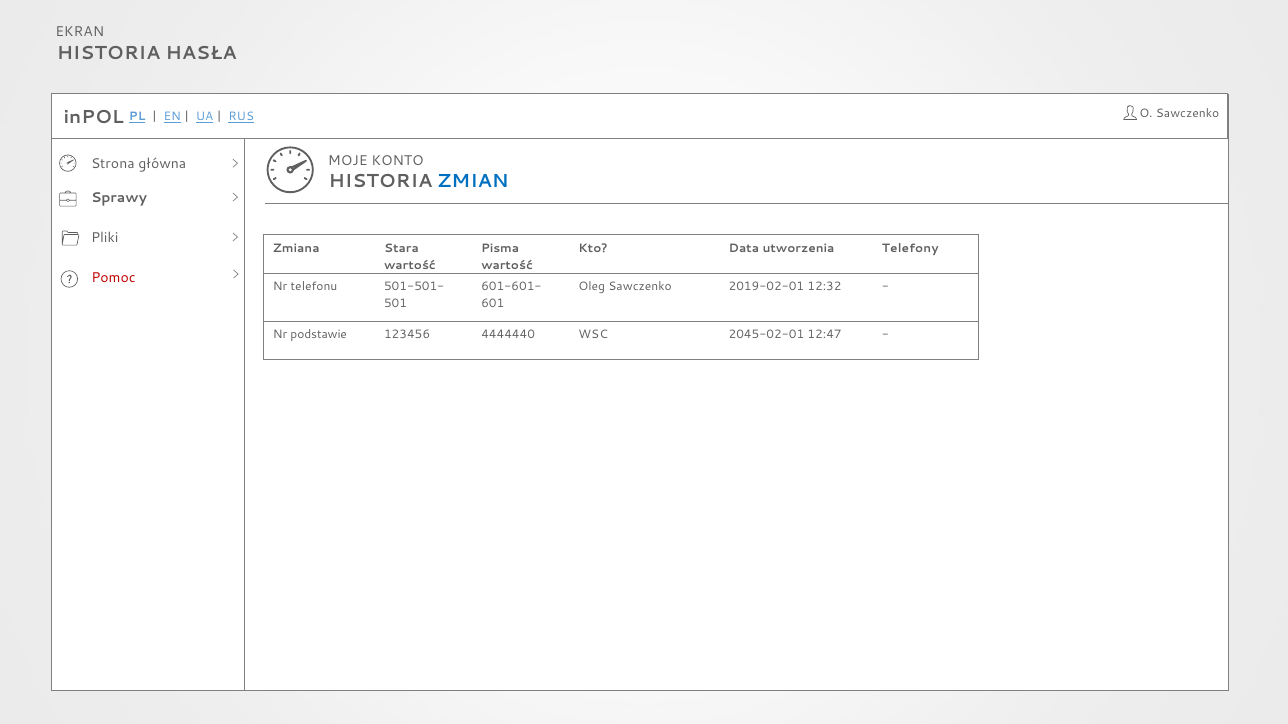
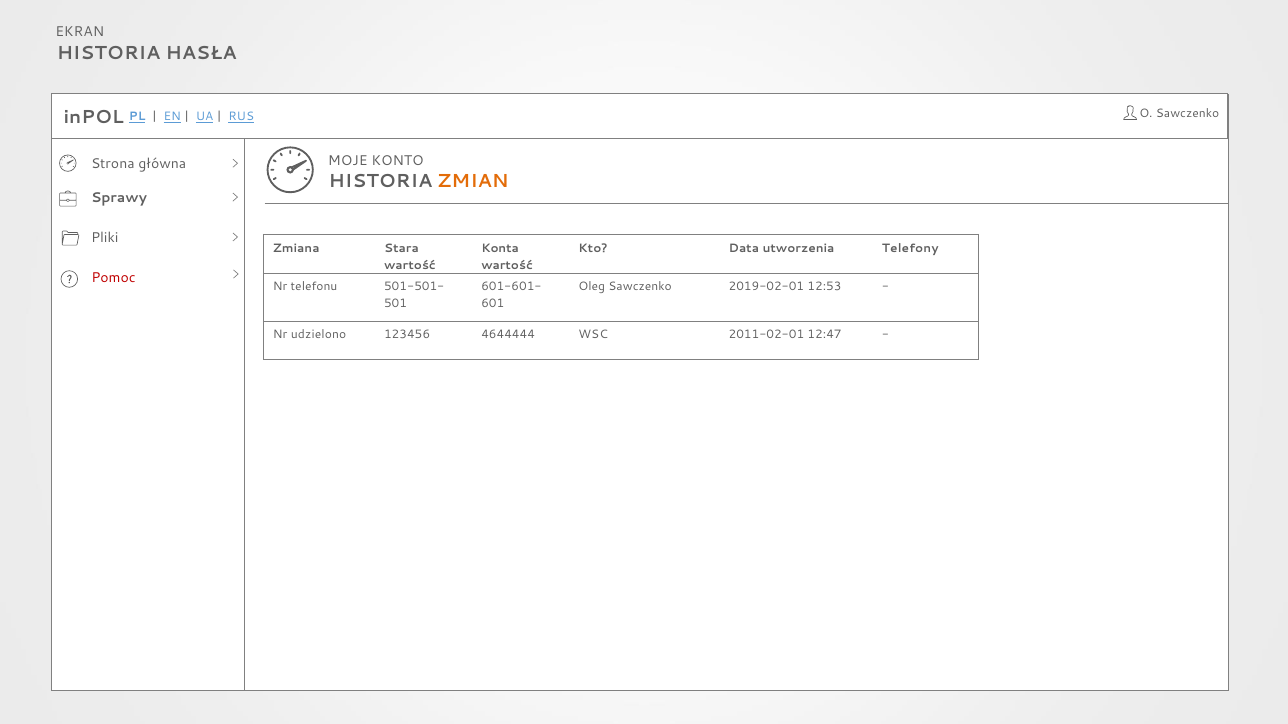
ZMIAN colour: blue -> orange (473, 182)
Pisma: Pisma -> Konta (500, 248)
12:32: 12:32 -> 12:53 (824, 287)
podstawie: podstawie -> udzielono (319, 335)
4444440: 4444440 -> 4644444 (508, 335)
2045-02-01: 2045-02-01 -> 2011-02-01 (766, 335)
